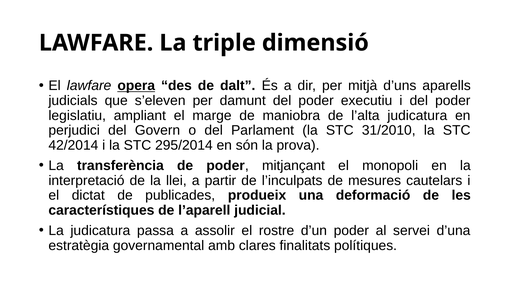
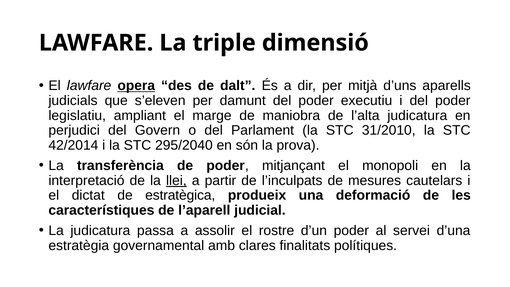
295/2014: 295/2014 -> 295/2040 (184, 145)
llei underline: none -> present (176, 180)
publicades: publicades -> estratègica (180, 195)
